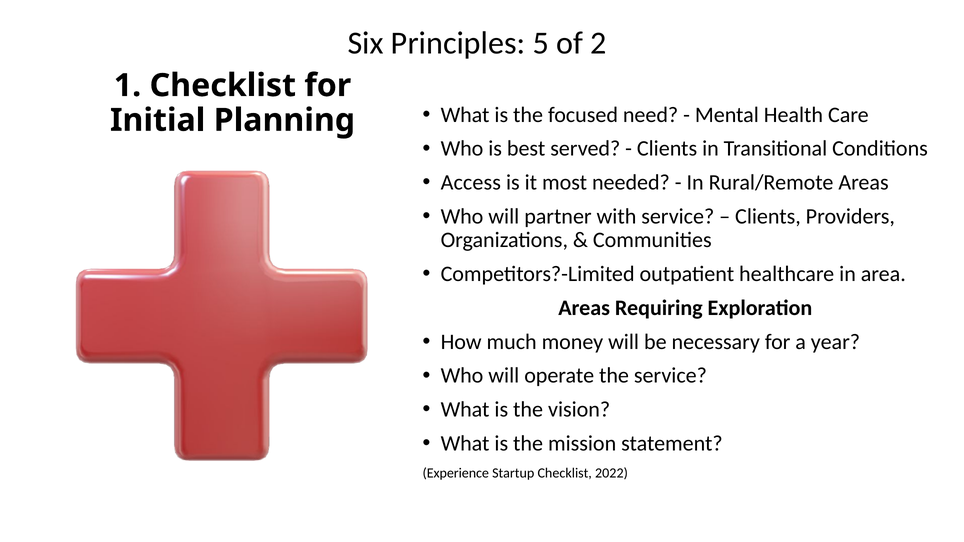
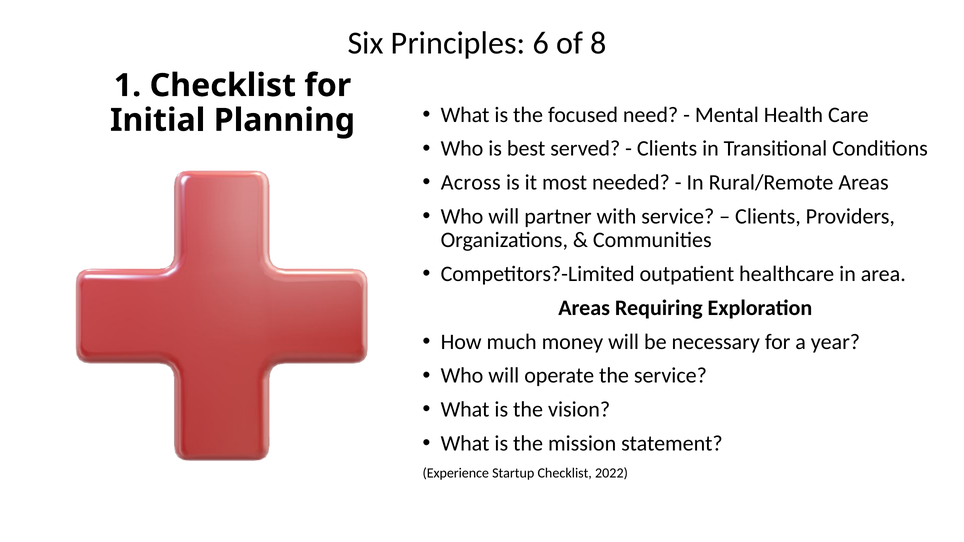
5: 5 -> 6 (541, 43)
2: 2 -> 8 (598, 43)
Access: Access -> Across (471, 183)
